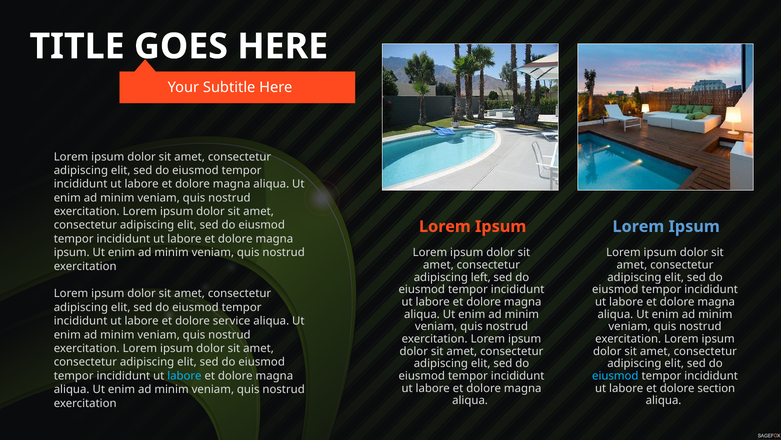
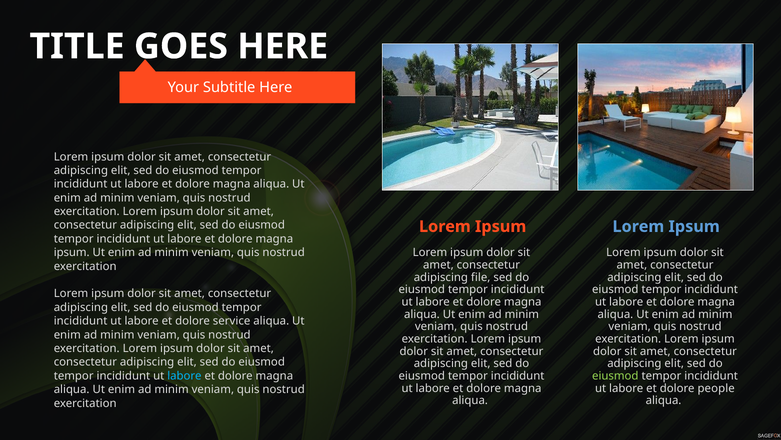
left: left -> file (481, 277)
eiusmod colour: light blue -> light green (615, 375)
section: section -> people (716, 388)
